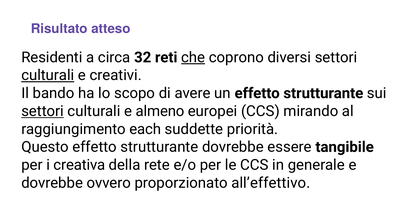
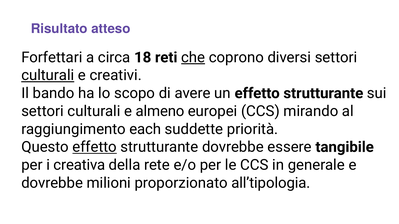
Residenti: Residenti -> Forfettari (52, 58)
32: 32 -> 18 (143, 58)
settori underline: present -> none (43, 111)
effetto underline: none -> present (95, 147)
ovvero: ovvero -> milioni (109, 183)
all’effettivo: all’effettivo -> all’tipologia (271, 183)
